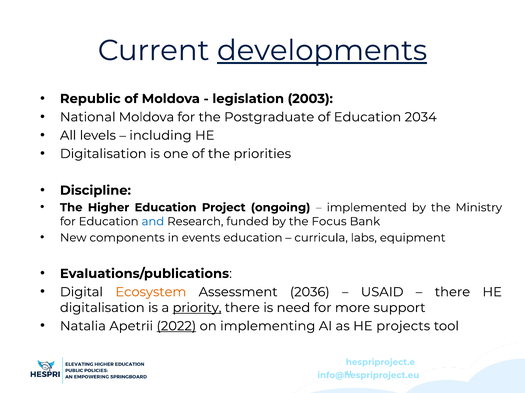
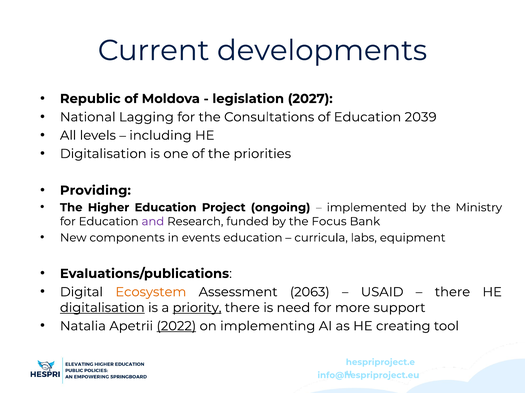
developments underline: present -> none (322, 51)
2003: 2003 -> 2027 (310, 99)
National Moldova: Moldova -> Lagging (146, 117)
Postgraduate: Postgraduate -> Consultations (269, 117)
2034: 2034 -> 2039 (421, 117)
Discipline: Discipline -> Providing (95, 191)
and colour: blue -> purple (153, 222)
2036: 2036 -> 2063 (310, 293)
digitalisation underline: none -> present (102, 308)
projects: projects -> creating (403, 327)
